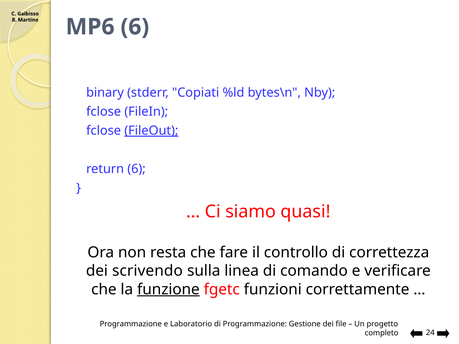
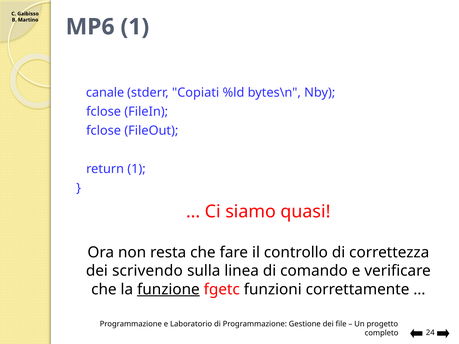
MP6 6: 6 -> 1 (135, 27)
binary: binary -> canale (105, 93)
FileOut underline: present -> none (151, 131)
return 6: 6 -> 1 (137, 169)
